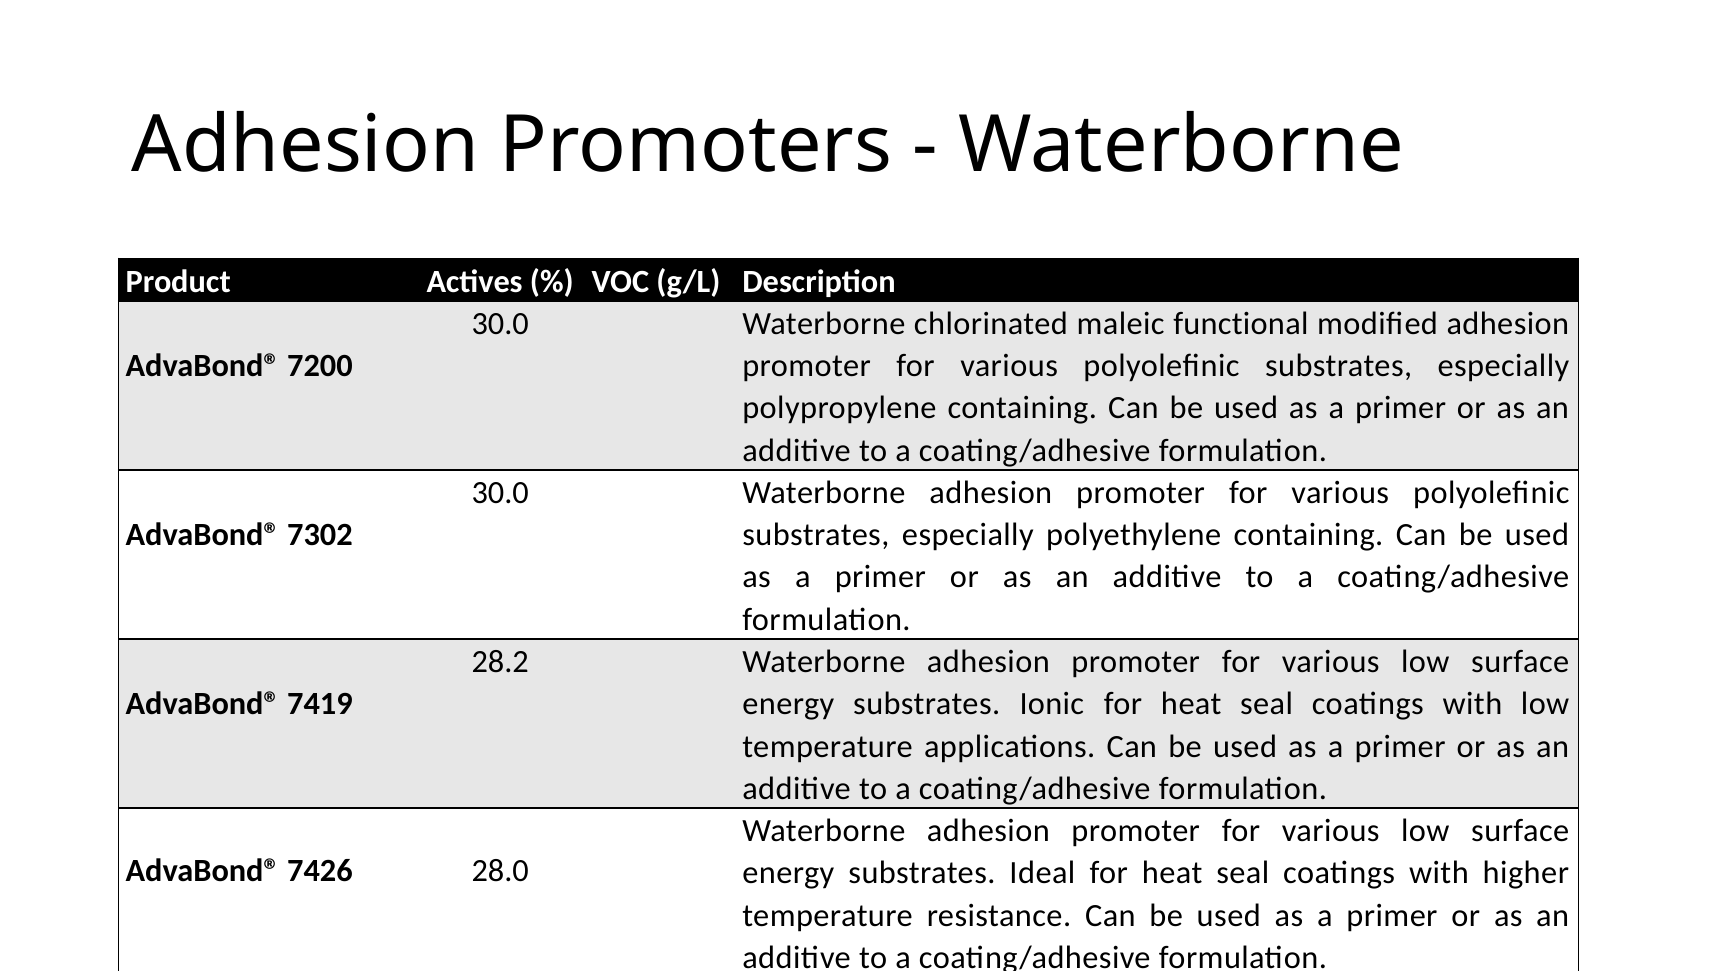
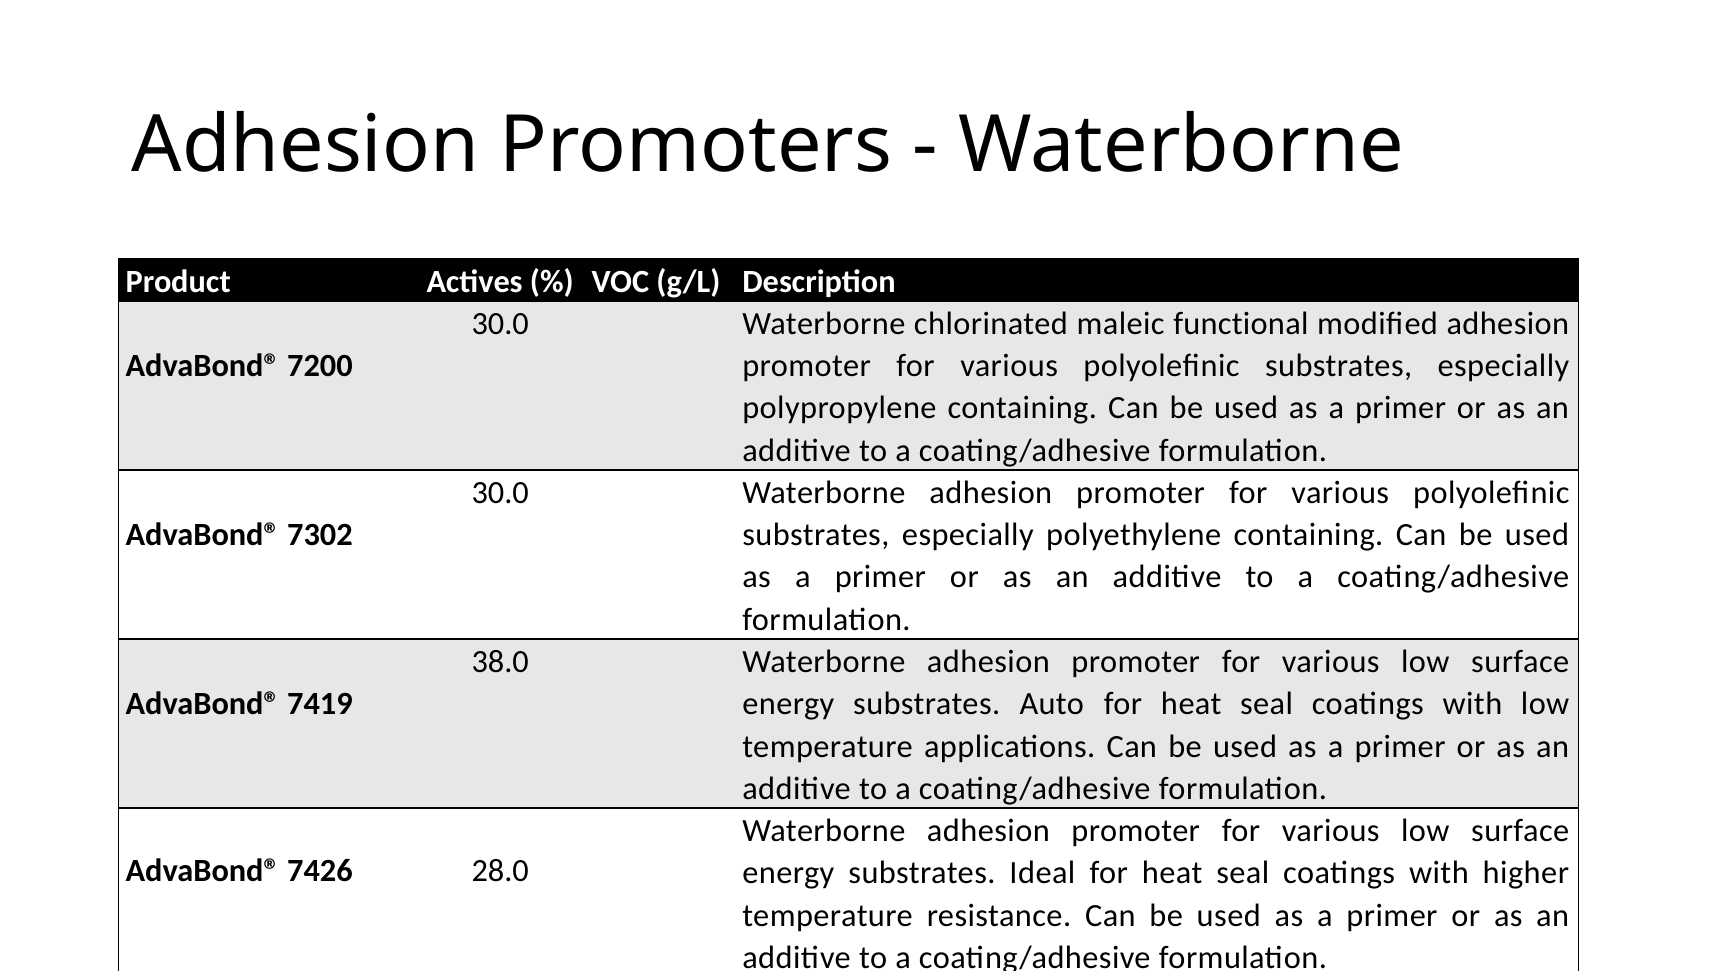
28.2: 28.2 -> 38.0 (500, 662)
Ionic: Ionic -> Auto (1052, 704)
